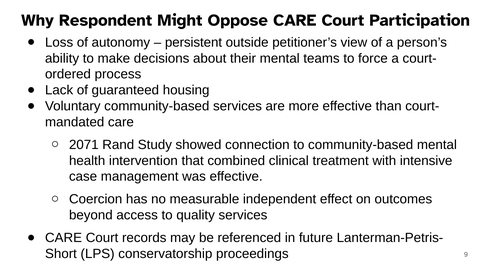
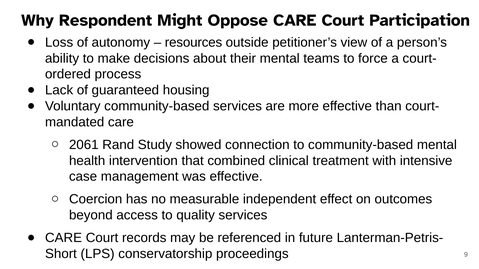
persistent: persistent -> resources (194, 42)
2071: 2071 -> 2061 (84, 145)
